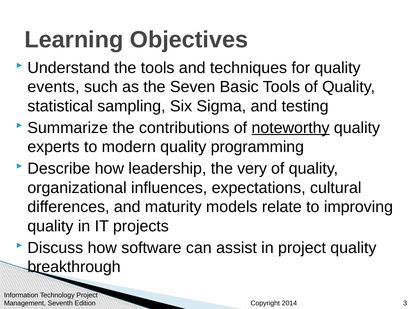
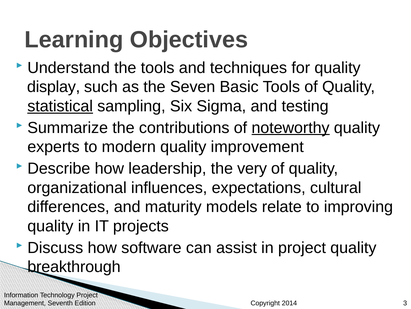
events: events -> display (54, 87)
statistical underline: none -> present (60, 106)
programming: programming -> improvement (257, 147)
